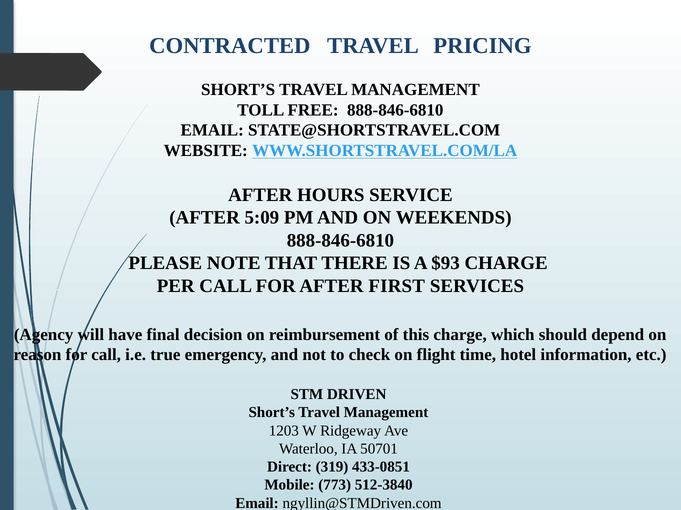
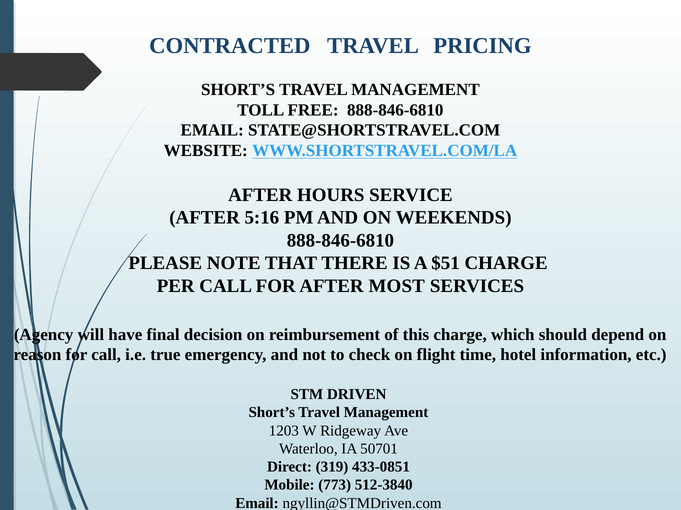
5:09: 5:09 -> 5:16 (262, 218)
$93: $93 -> $51 (446, 263)
FIRST: FIRST -> MOST (397, 286)
